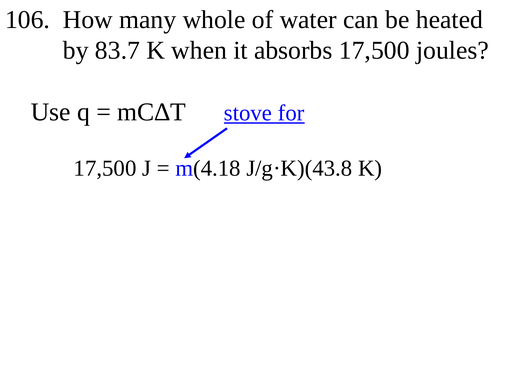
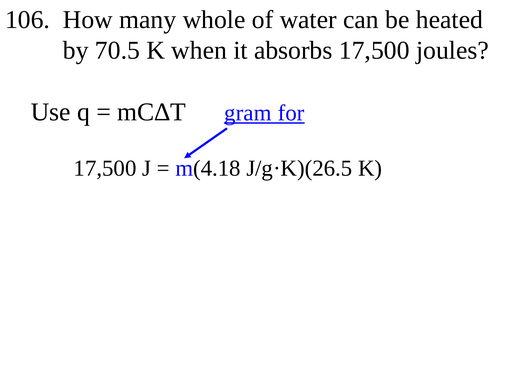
83.7: 83.7 -> 70.5 (117, 51)
stove: stove -> gram (248, 113)
J/g·K)(43.8: J/g·K)(43.8 -> J/g·K)(26.5 (299, 169)
